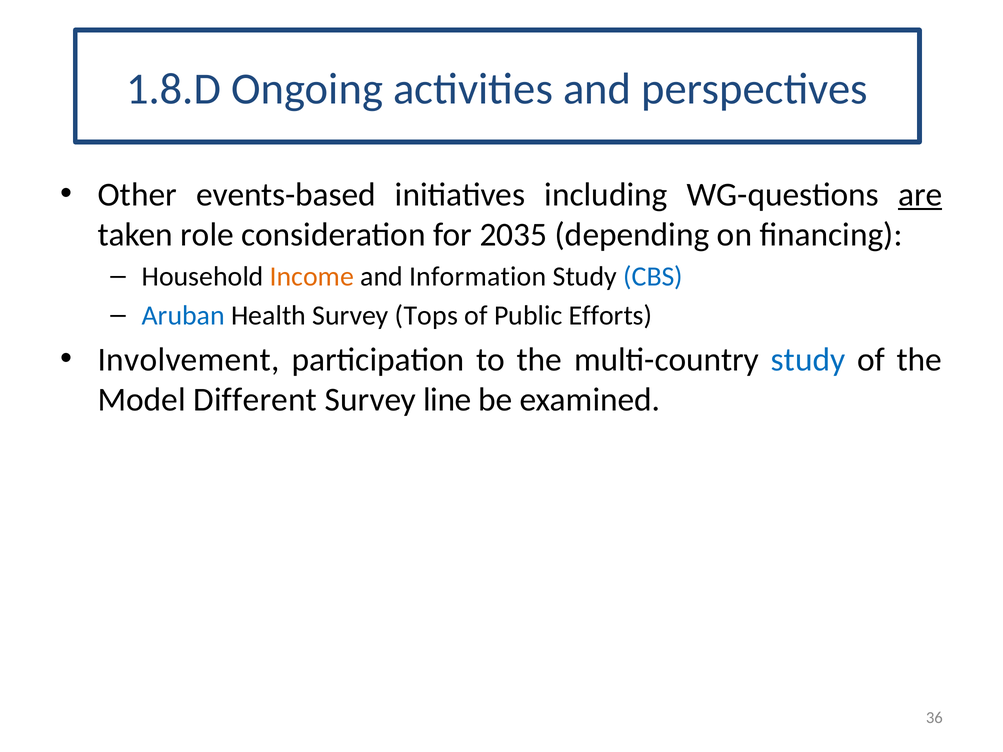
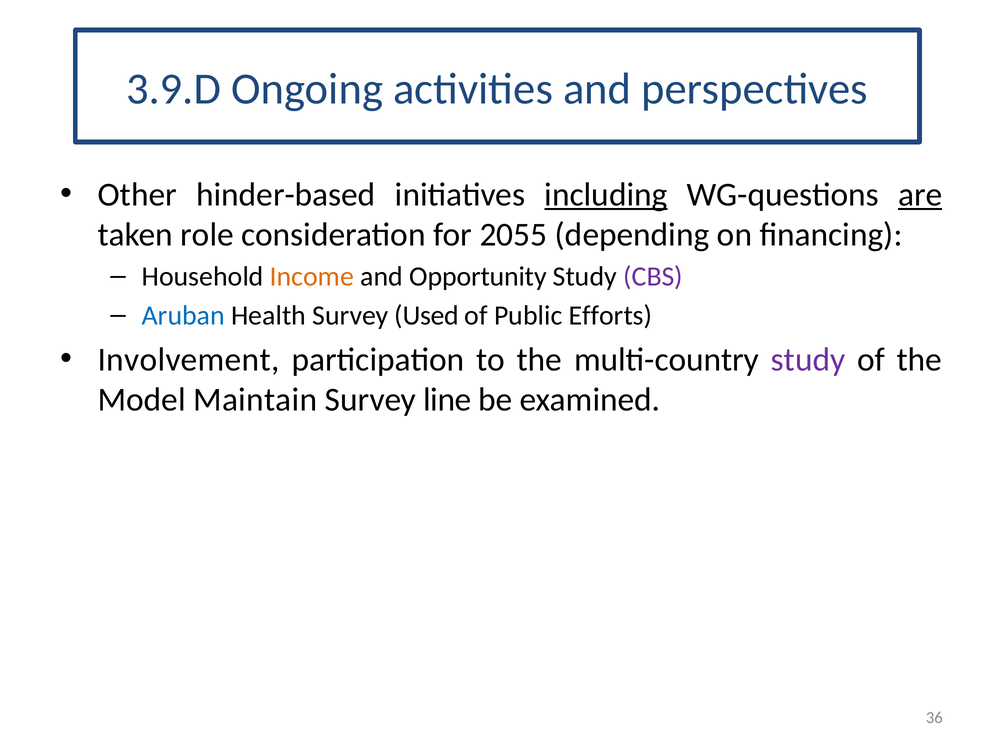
1.8.D: 1.8.D -> 3.9.D (174, 89)
events-based: events-based -> hinder-based (286, 195)
including underline: none -> present (606, 195)
2035: 2035 -> 2055 (513, 235)
Information: Information -> Opportunity (478, 277)
CBS colour: blue -> purple (653, 277)
Tops: Tops -> Used (427, 316)
study colour: blue -> purple (808, 360)
Different: Different -> Maintain (255, 400)
